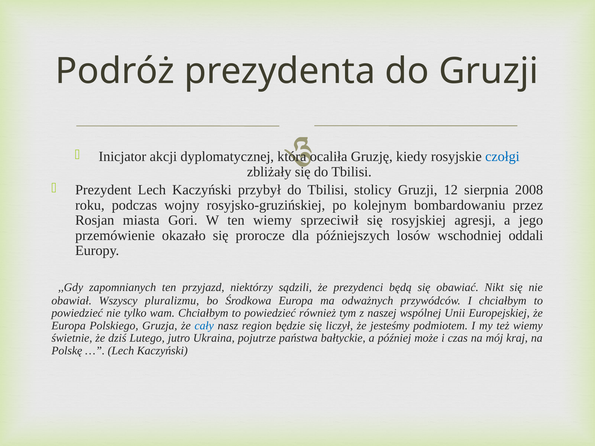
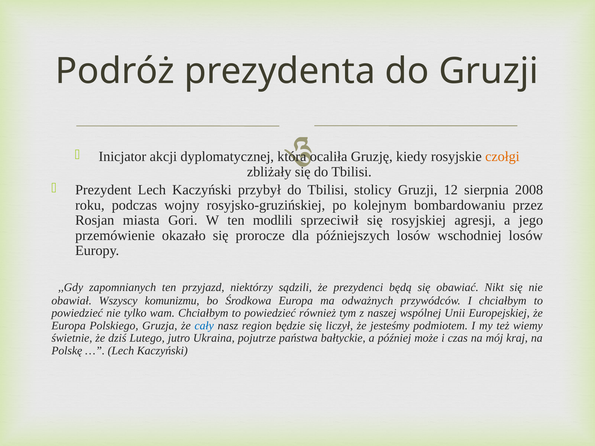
czołgi colour: blue -> orange (502, 157)
ten wiemy: wiemy -> modlili (273, 220)
wschodniej oddali: oddali -> losów (526, 236)
pluralizmu: pluralizmu -> komunizmu (172, 301)
